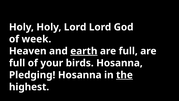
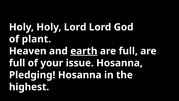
week: week -> plant (36, 39)
birds: birds -> issue (80, 63)
the underline: present -> none (124, 75)
